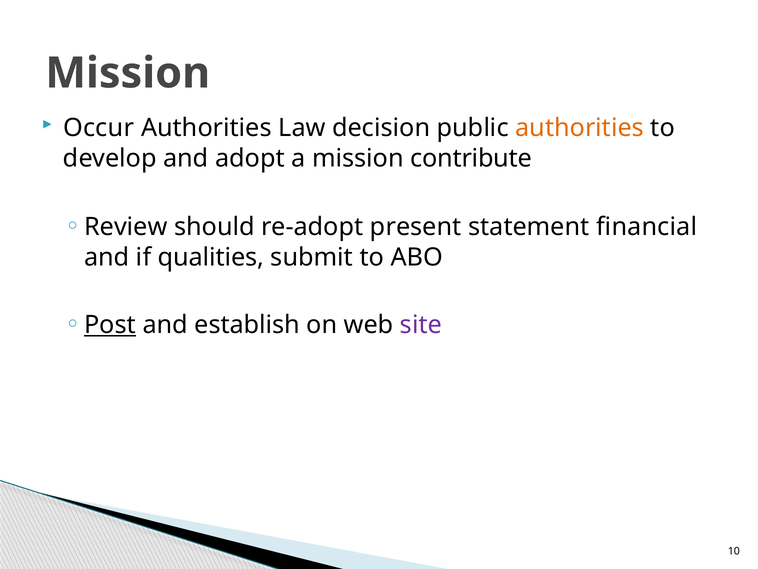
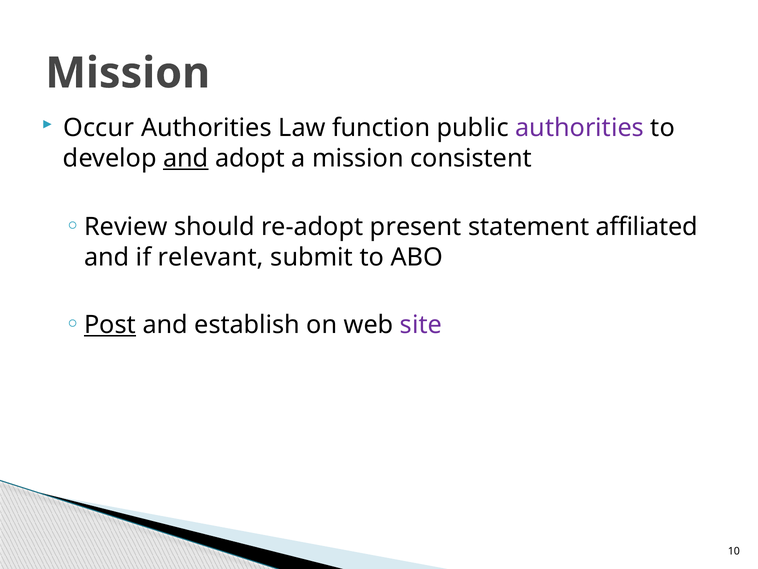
decision: decision -> function (381, 128)
authorities colour: orange -> purple (580, 128)
and underline: none -> present (186, 158)
contribute: contribute -> consistent (471, 158)
financial: financial -> affiliated (647, 227)
qualities: qualities -> relevant (211, 257)
